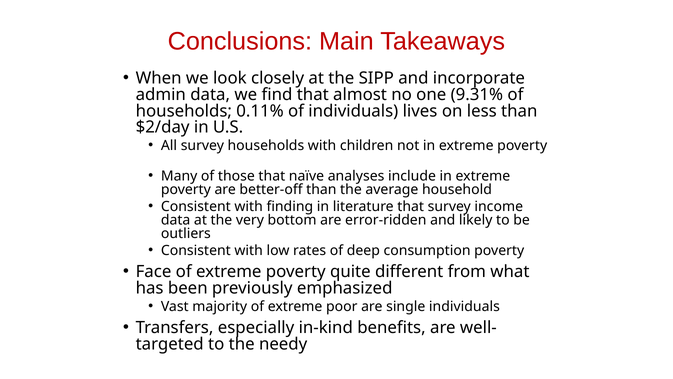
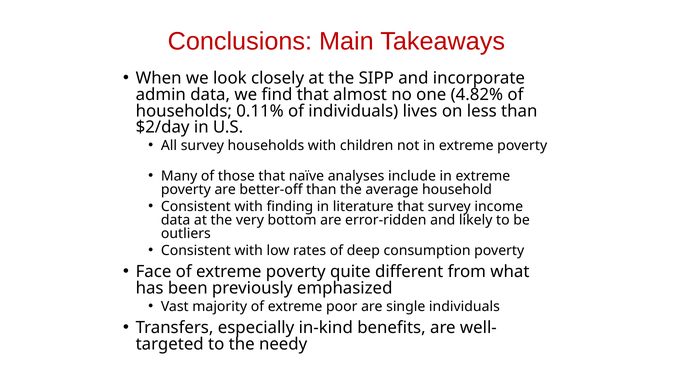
9.31%: 9.31% -> 4.82% (477, 95)
